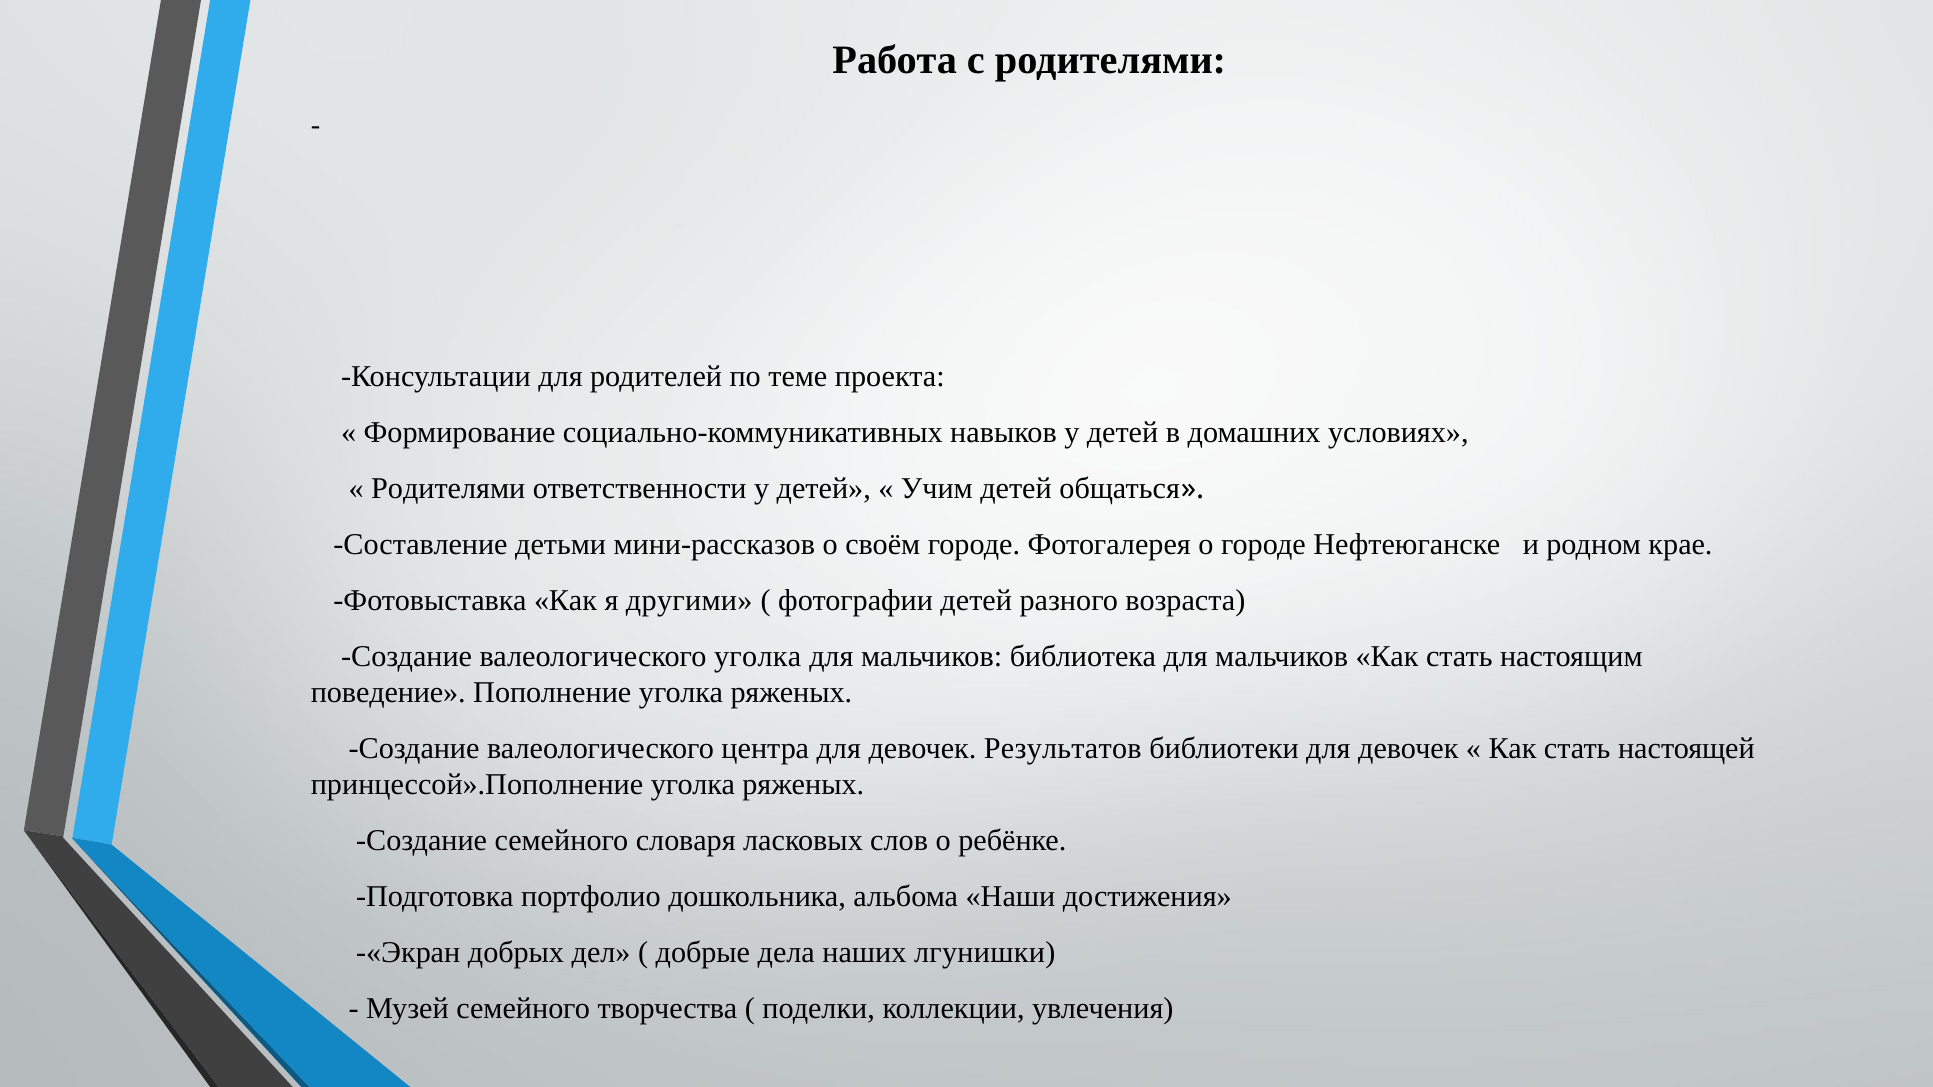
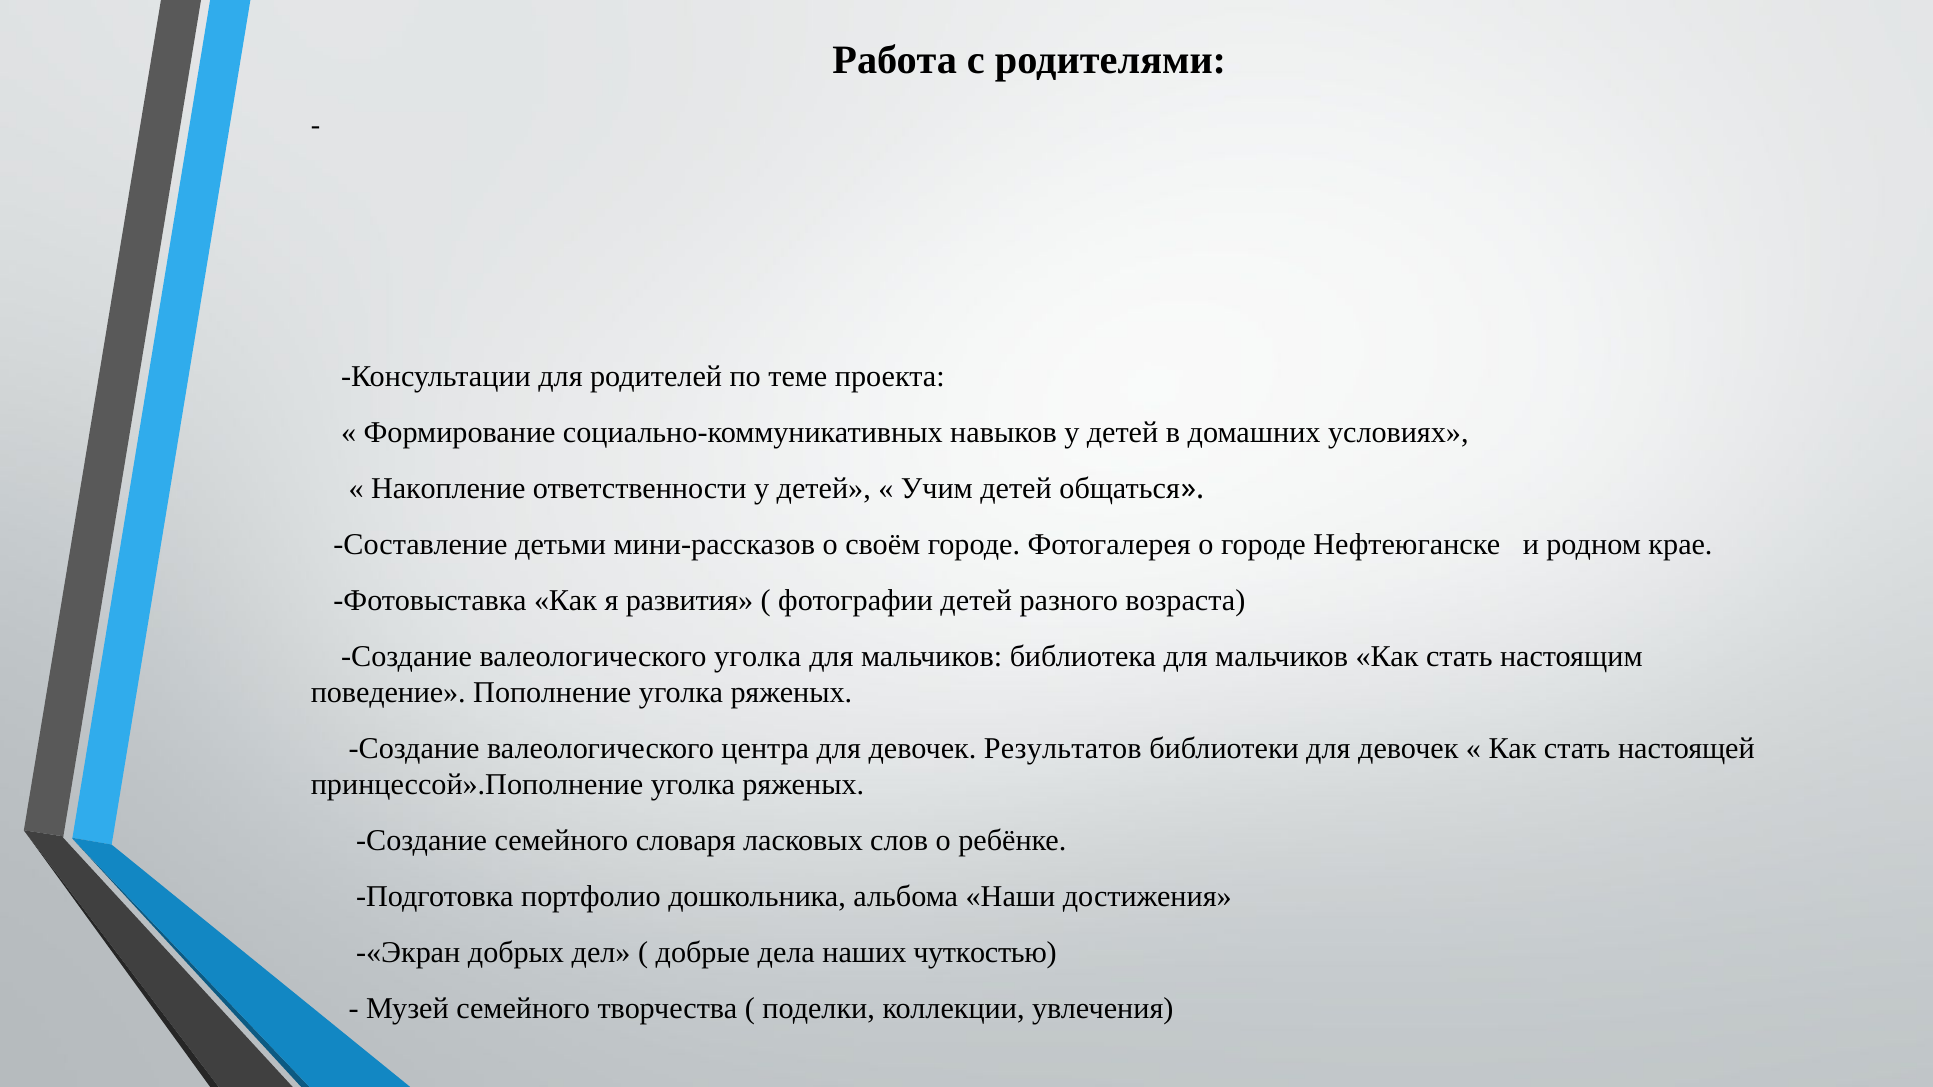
Родителями: Родителями -> Накопление (448, 488)
другими: другими -> развития (689, 600)
лгунишки: лгунишки -> чуткостью (985, 953)
